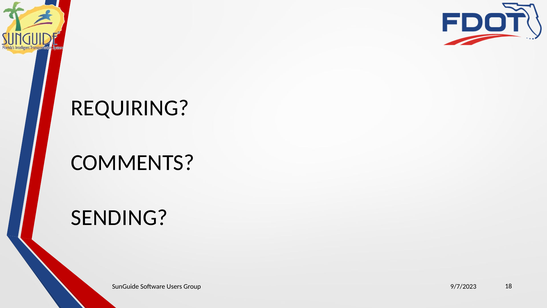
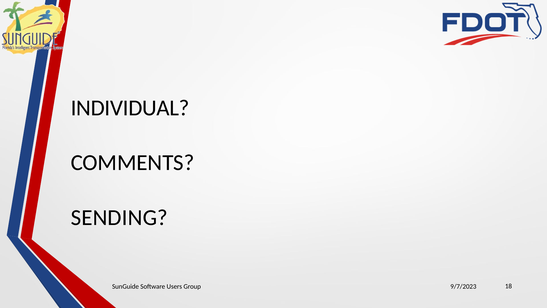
REQUIRING: REQUIRING -> INDIVIDUAL (130, 108)
